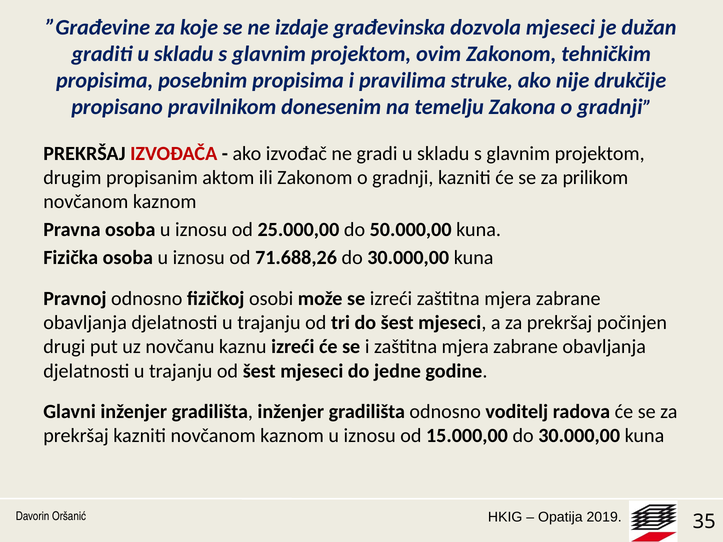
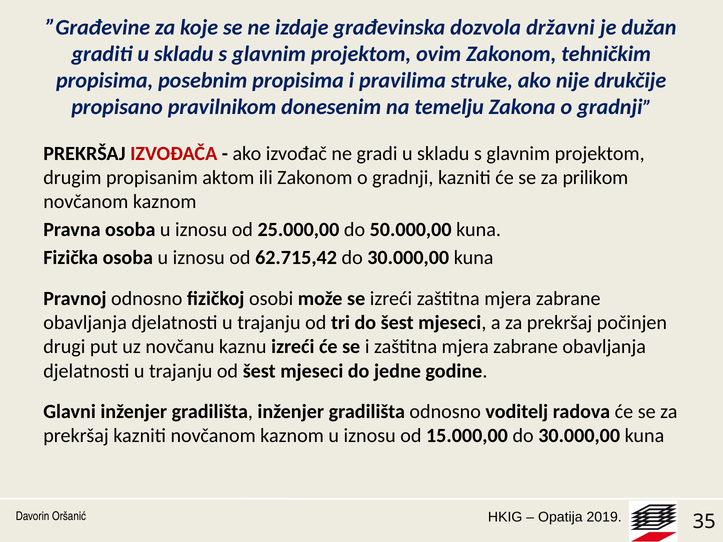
dozvola mjeseci: mjeseci -> državni (560, 28)
71.688,26: 71.688,26 -> 62.715,42 (296, 258)
